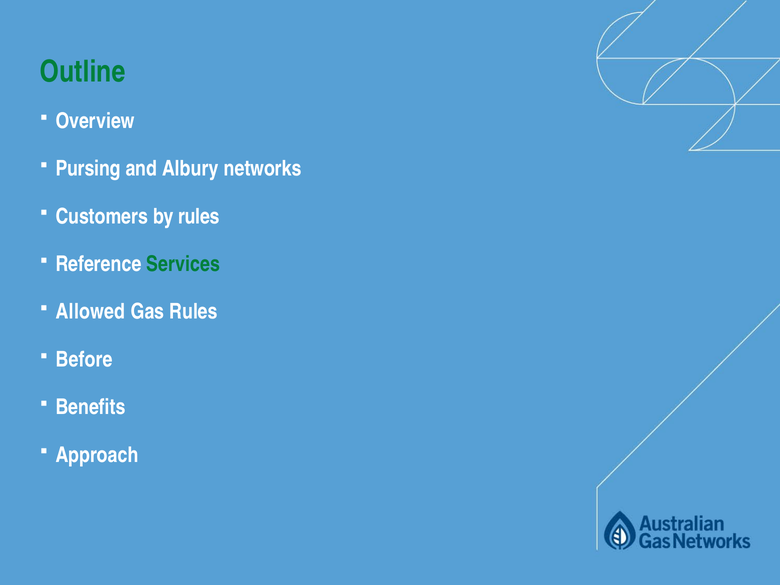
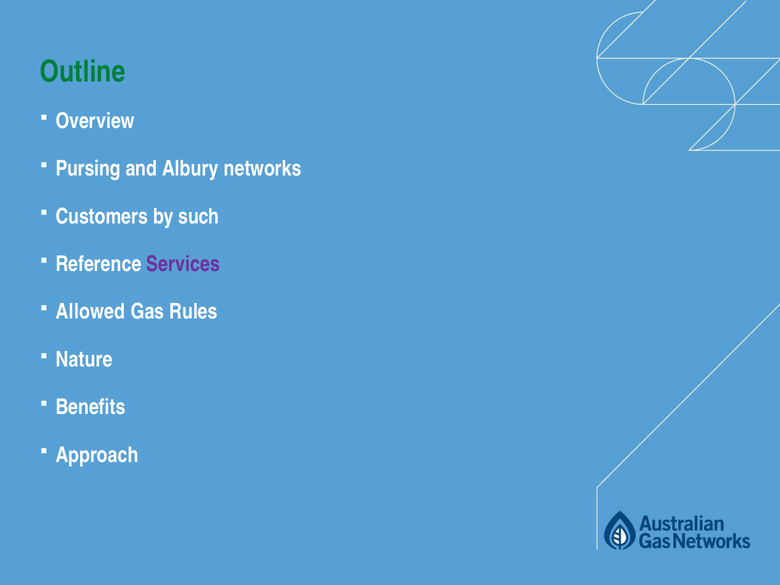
by rules: rules -> such (199, 216)
Services colour: green -> purple (183, 264)
Before: Before -> Nature (84, 359)
